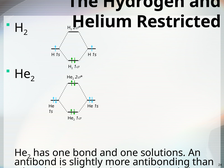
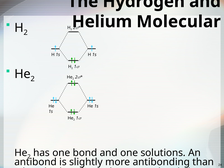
Restricted: Restricted -> Molecular (179, 22)
